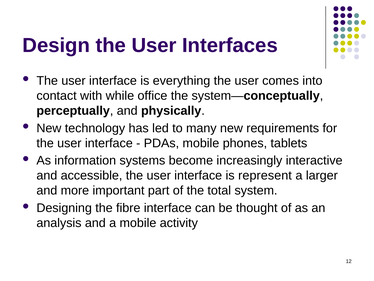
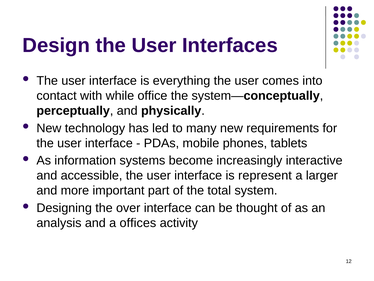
fibre: fibre -> over (128, 208)
a mobile: mobile -> offices (138, 223)
